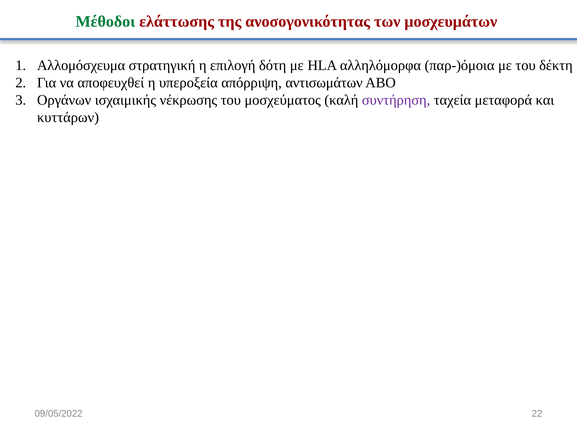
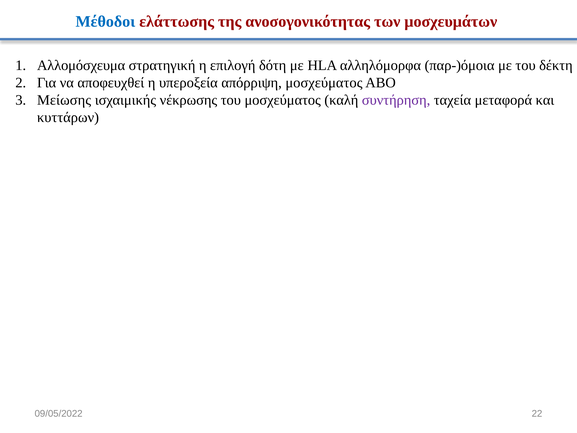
Μέθοδοι colour: green -> blue (105, 22)
απόρριψη αντισωμάτων: αντισωμάτων -> μοσχεύματος (324, 83)
Οργάνων: Οργάνων -> Μείωσης (64, 100)
